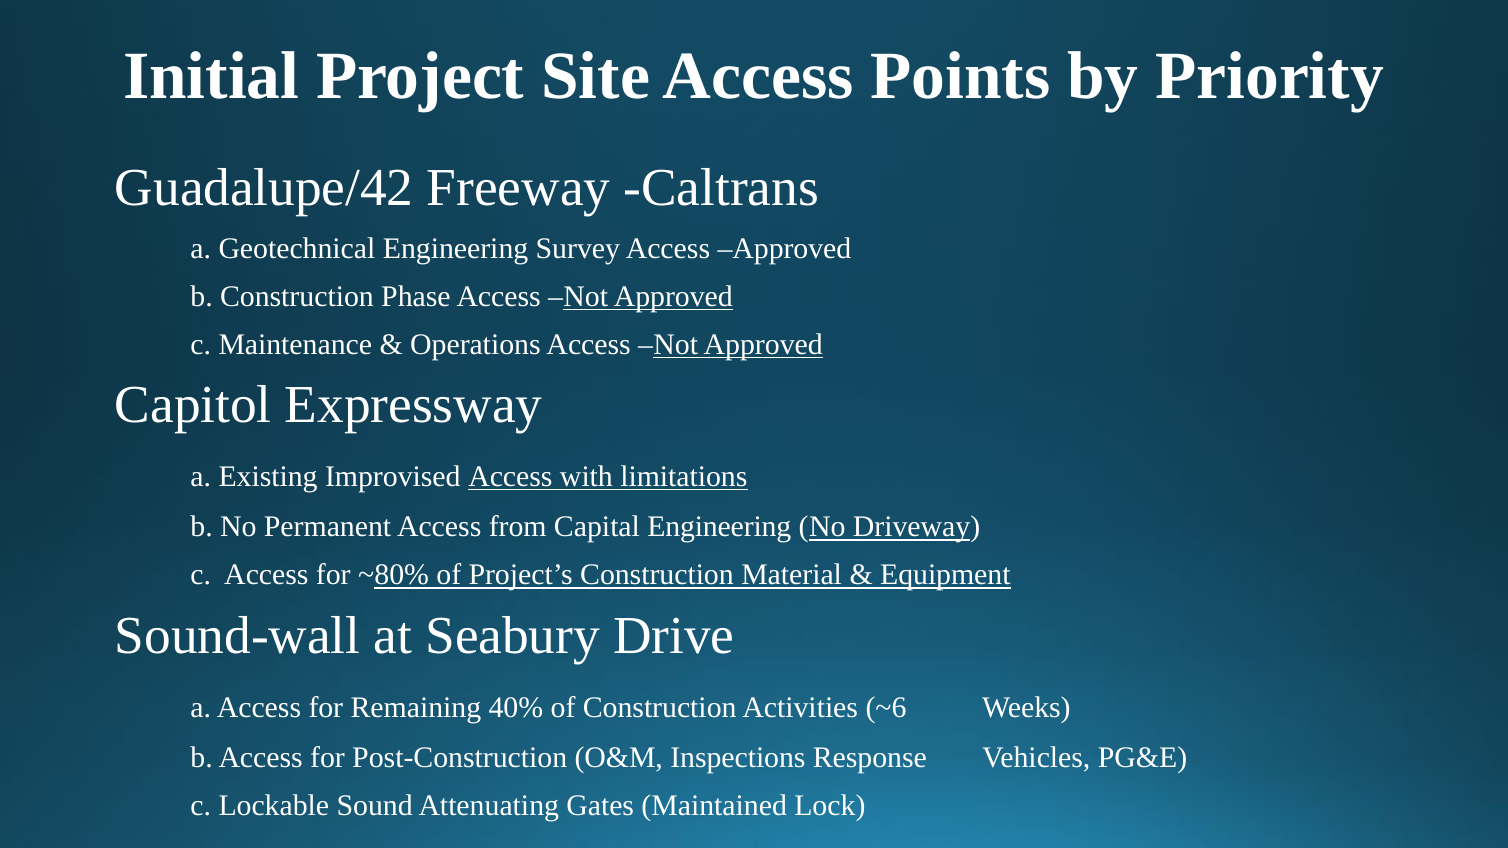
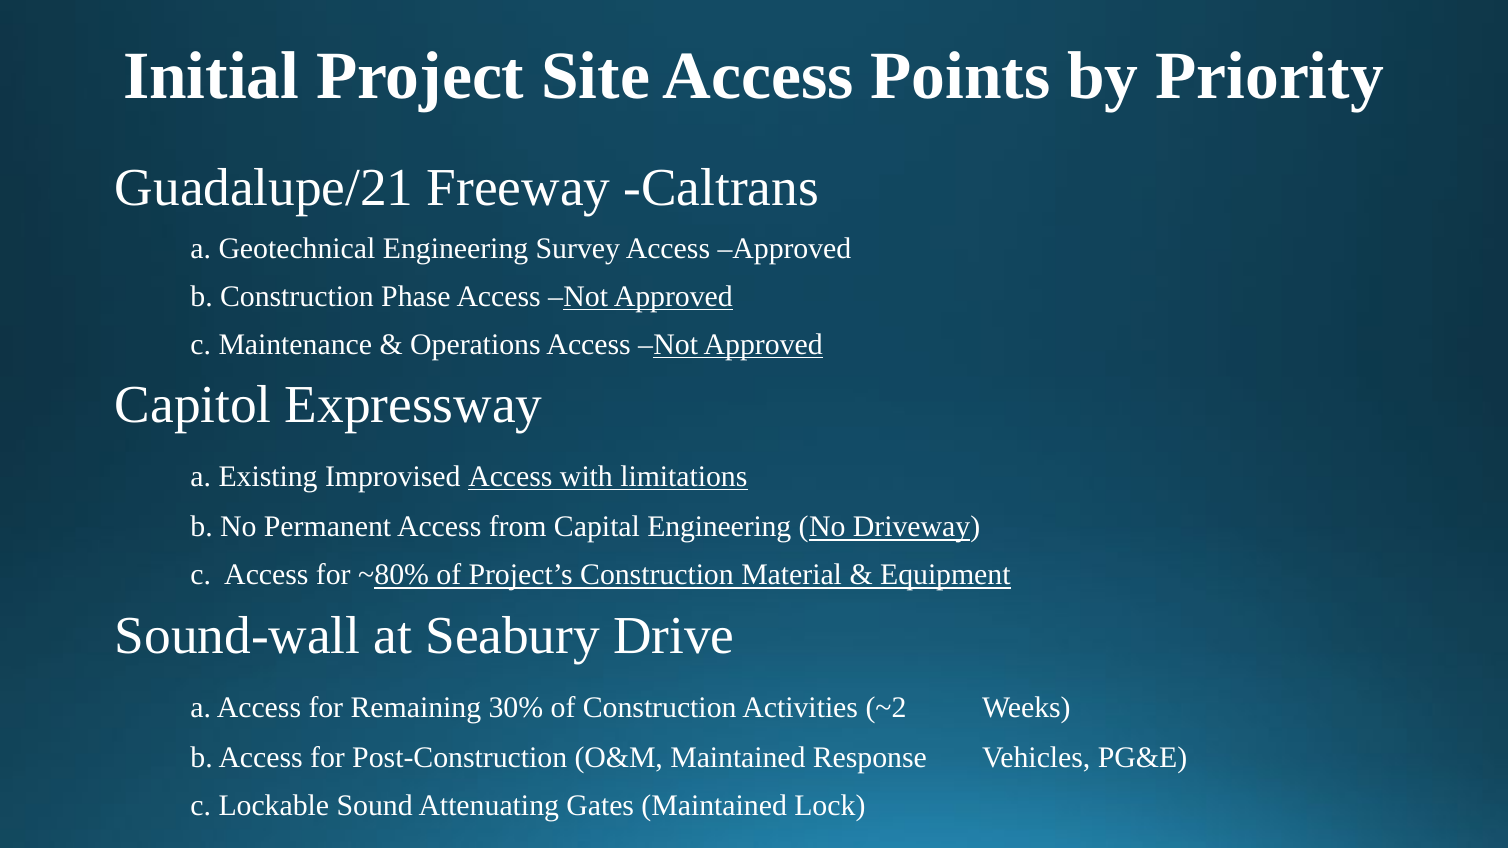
Guadalupe/42: Guadalupe/42 -> Guadalupe/21 (264, 188)
40%: 40% -> 30% (516, 707)
~6: ~6 -> ~2 (886, 707)
O&M Inspections: Inspections -> Maintained (738, 758)
